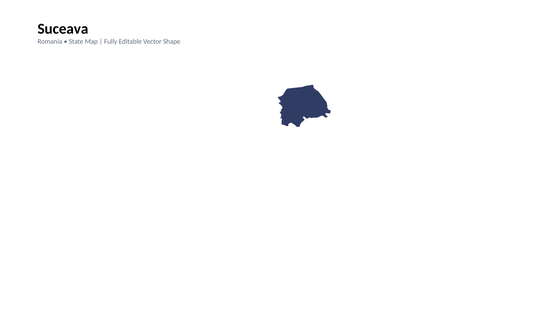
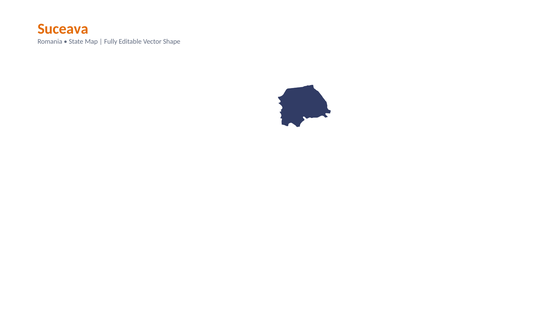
Suceava colour: black -> orange (63, 29)
